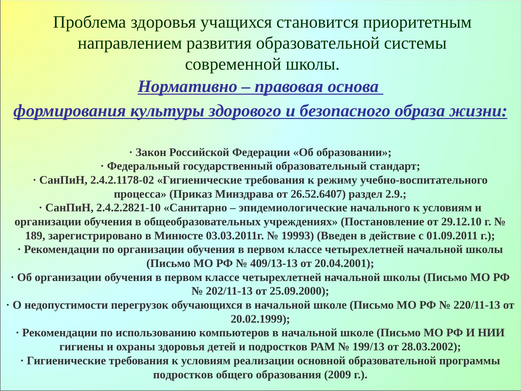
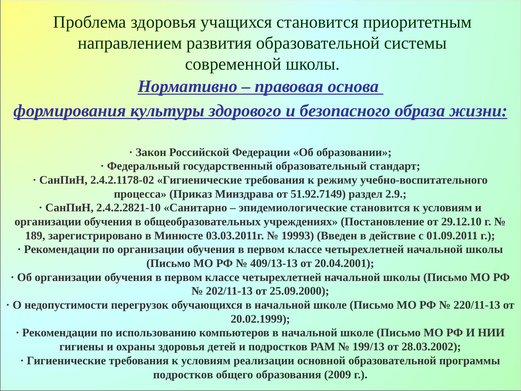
26.52.6407: 26.52.6407 -> 51.92.7149 (318, 194)
эпидемиологические начального: начального -> становится (380, 208)
